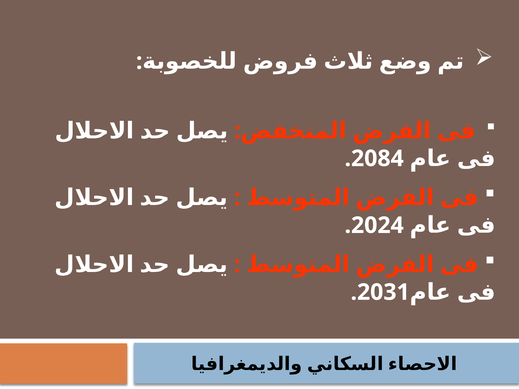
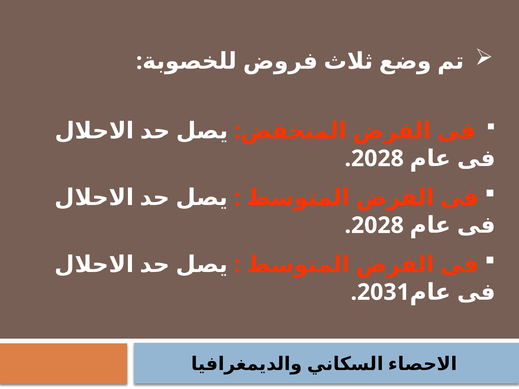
2084: 2084 -> 2028 (377, 159)
2024: 2024 -> 2028 (377, 225)
